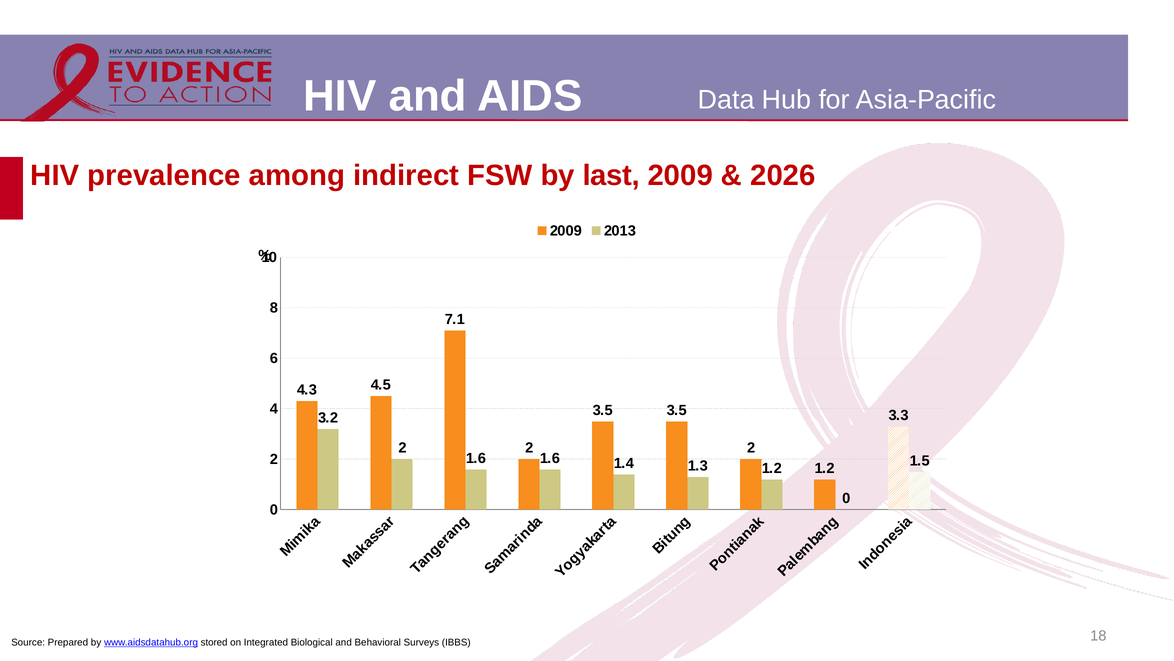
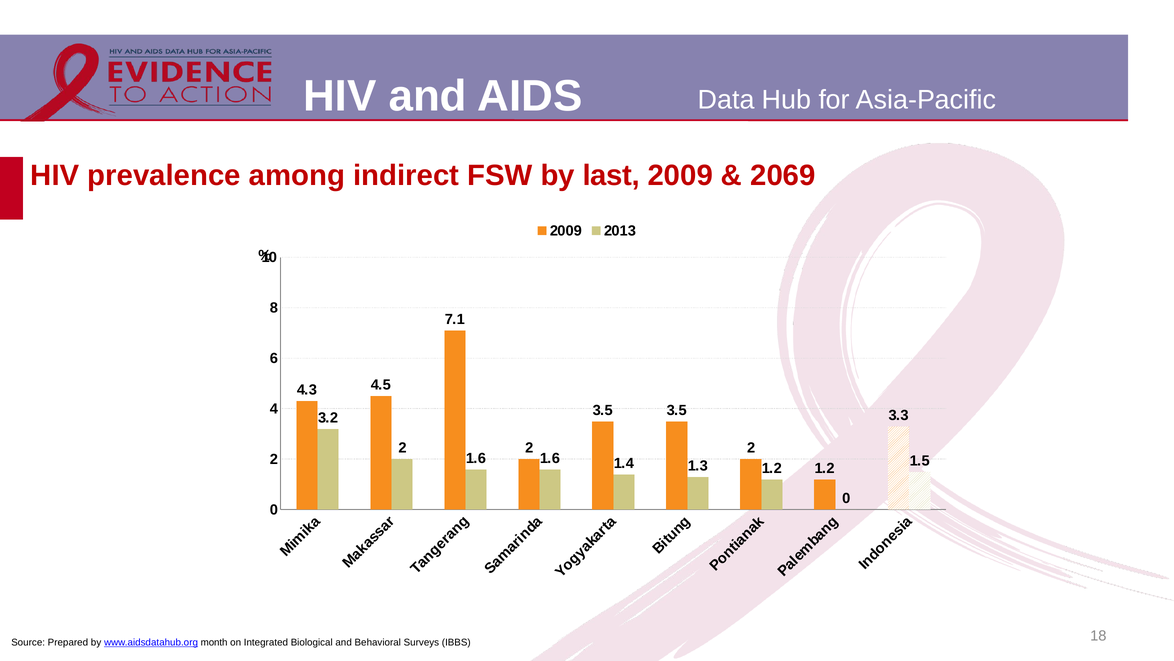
2026: 2026 -> 2069 (783, 175)
stored: stored -> month (214, 642)
